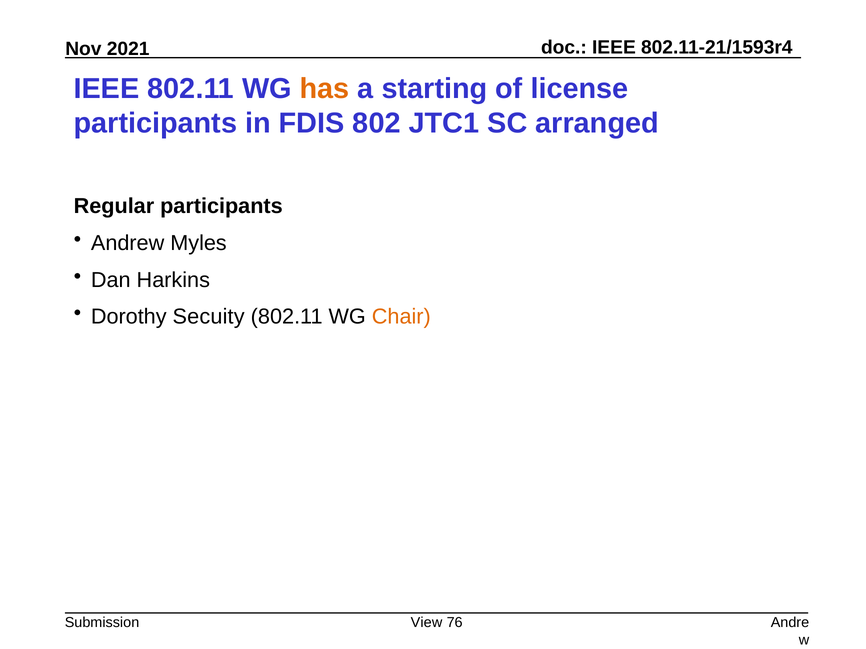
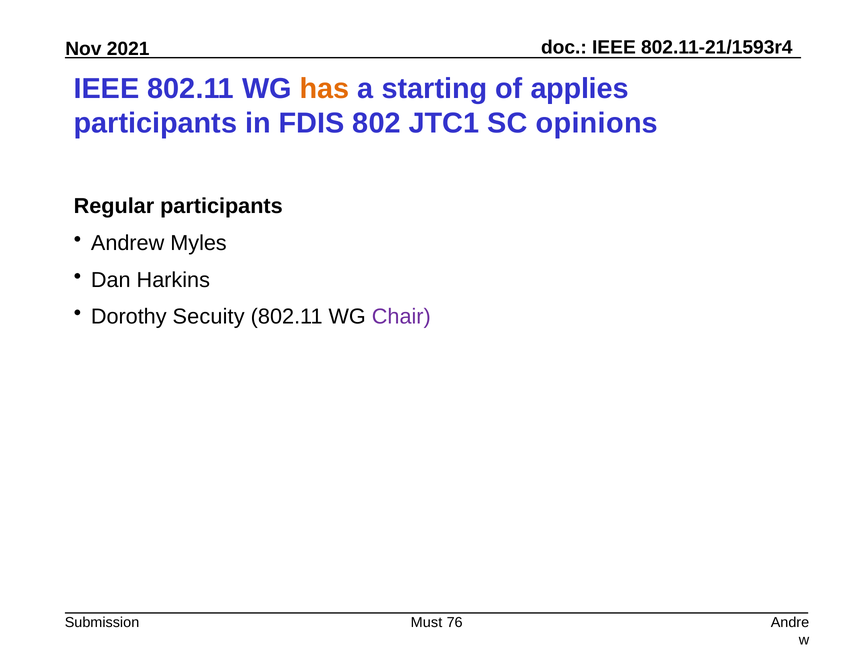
license: license -> applies (580, 89)
arranged: arranged -> opinions (597, 123)
Chair colour: orange -> purple (401, 317)
View: View -> Must (426, 623)
